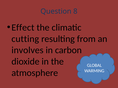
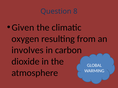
Effect: Effect -> Given (23, 28)
cutting: cutting -> oxygen (25, 39)
